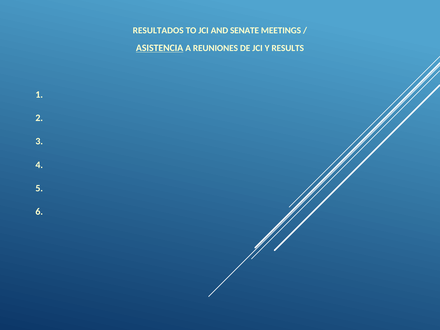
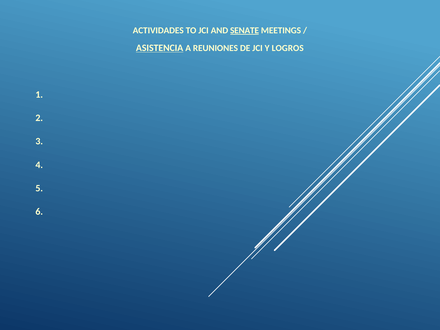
RESULTADOS: RESULTADOS -> ACTIVIDADES (158, 30)
SENATE underline: none -> present (245, 30)
RESULTS: RESULTS -> LOGROS (288, 48)
